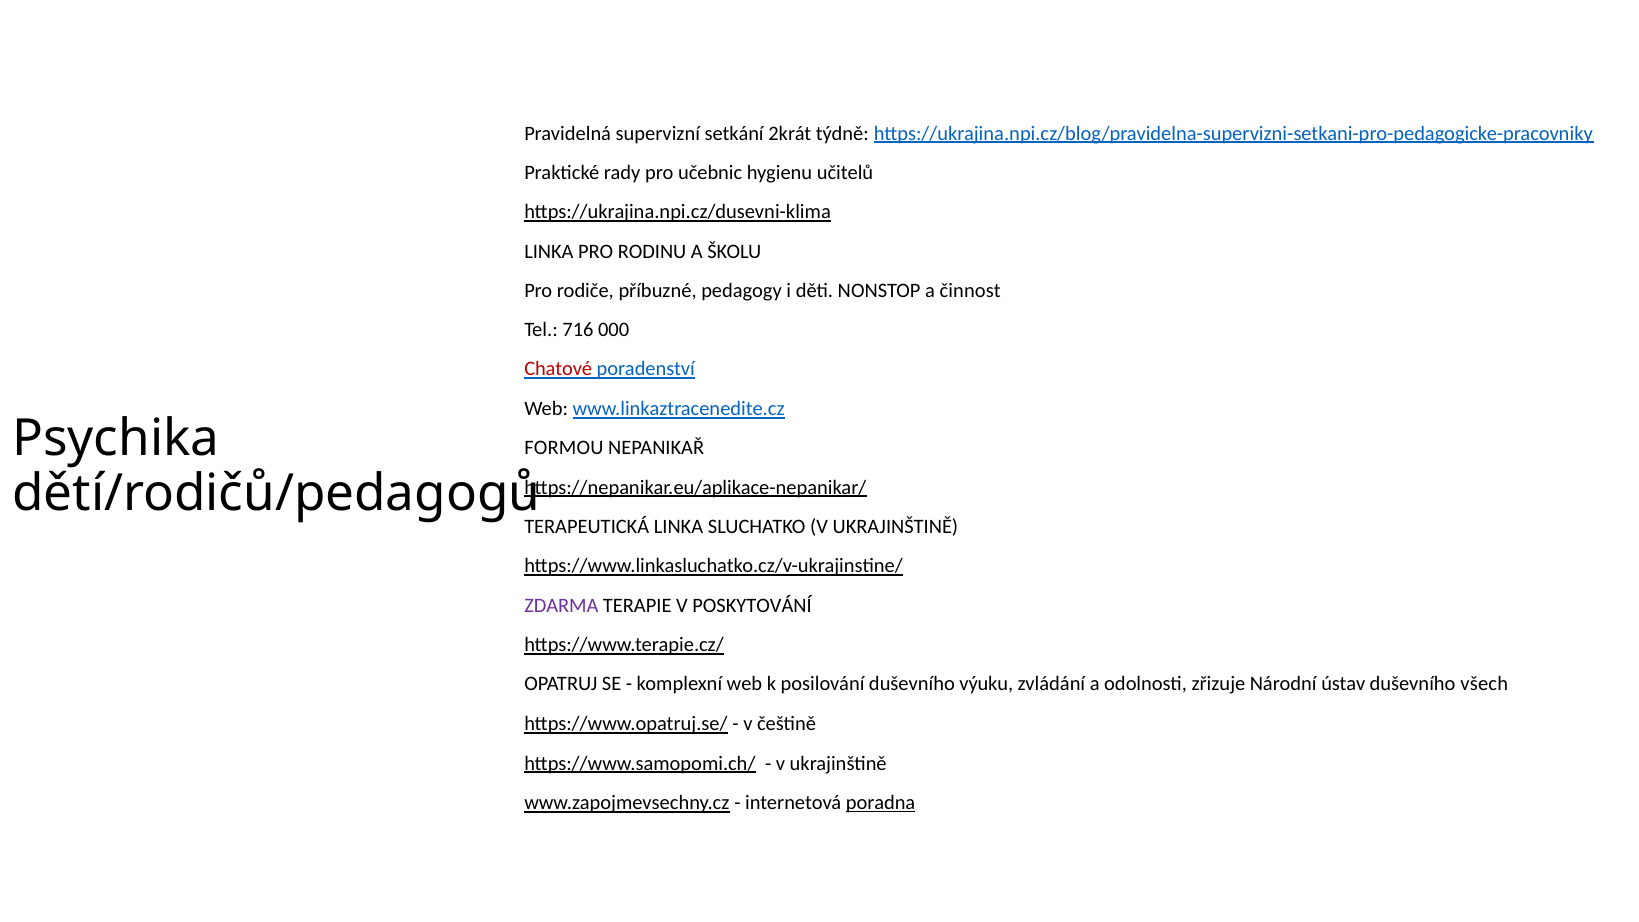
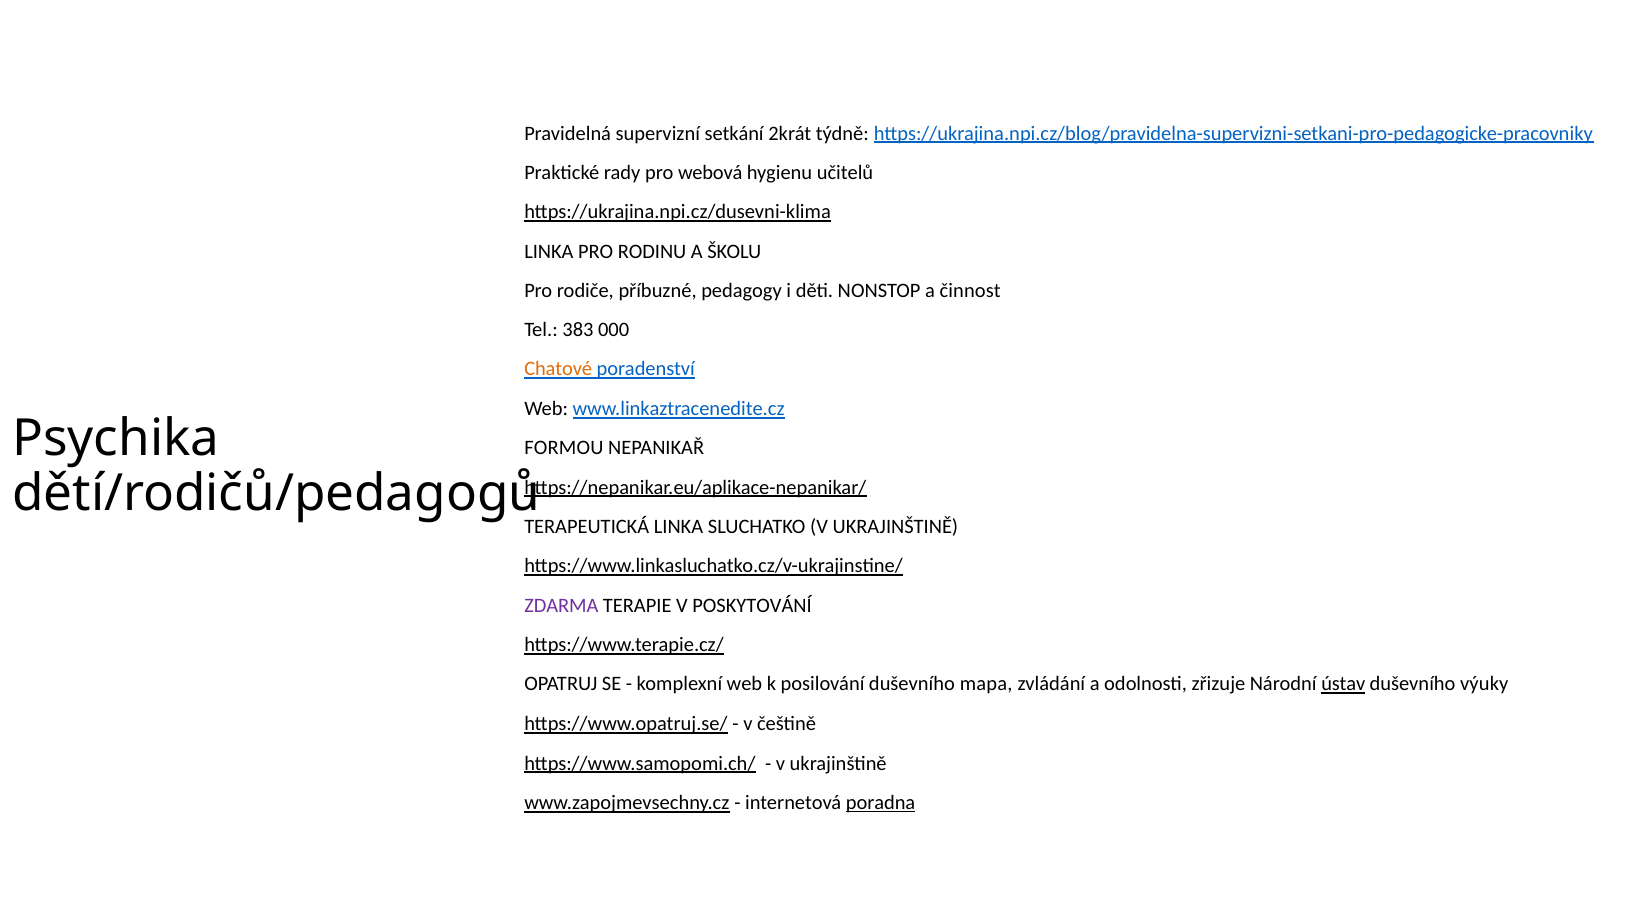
učebnic: učebnic -> webová (710, 173)
716: 716 -> 383 (578, 330)
Chatové colour: red -> orange (558, 369)
výuku: výuku -> mapa (986, 684)
ústav underline: none -> present (1343, 684)
všech: všech -> výuky (1484, 684)
